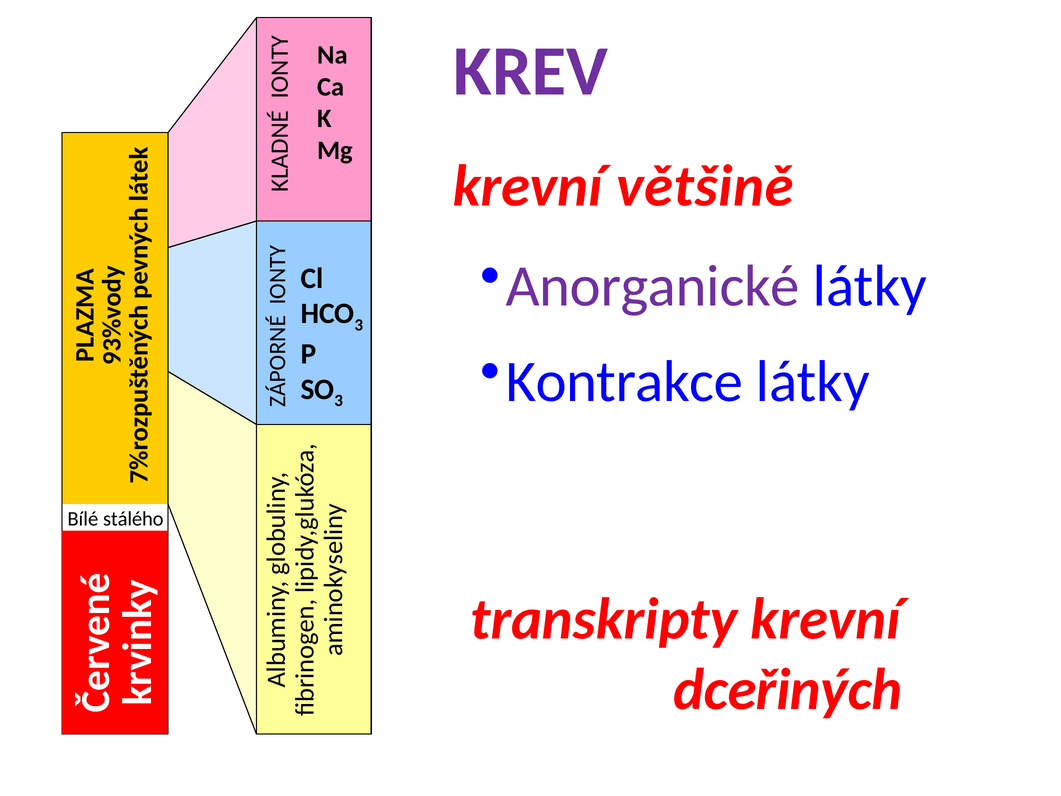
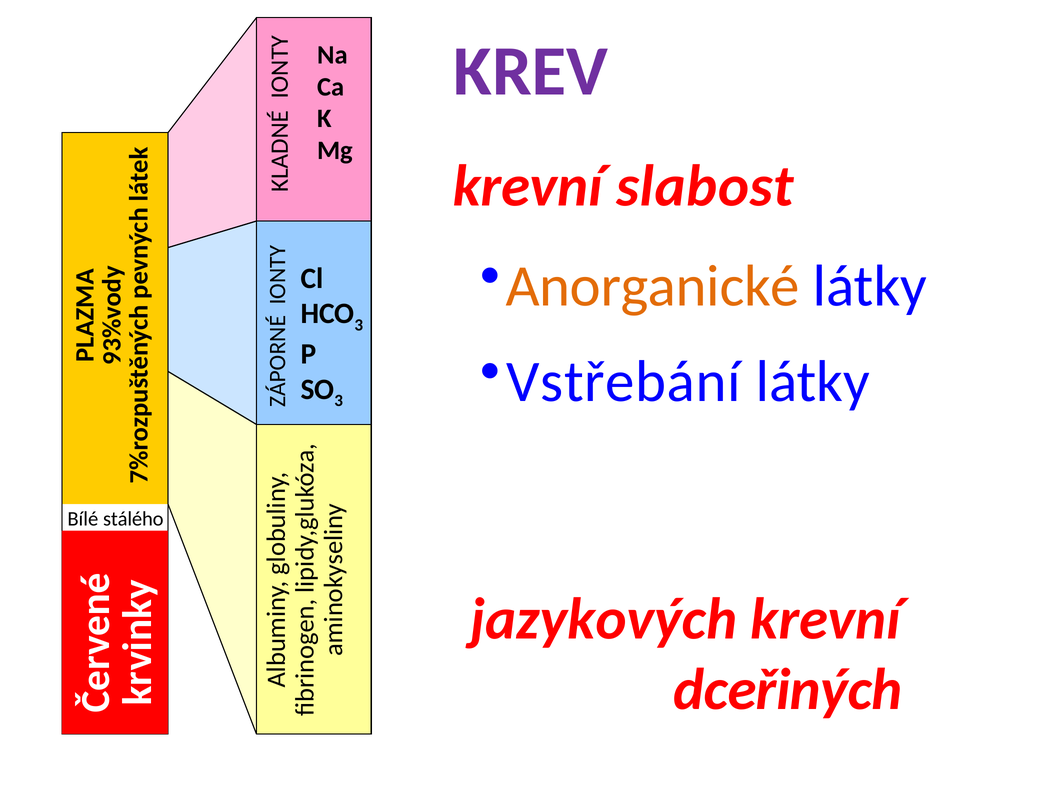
většině: většině -> slabost (705, 186)
Anorganické colour: purple -> orange (653, 286)
Kontrakce: Kontrakce -> Vstřebání (624, 382)
transkripty: transkripty -> jazykových (604, 619)
